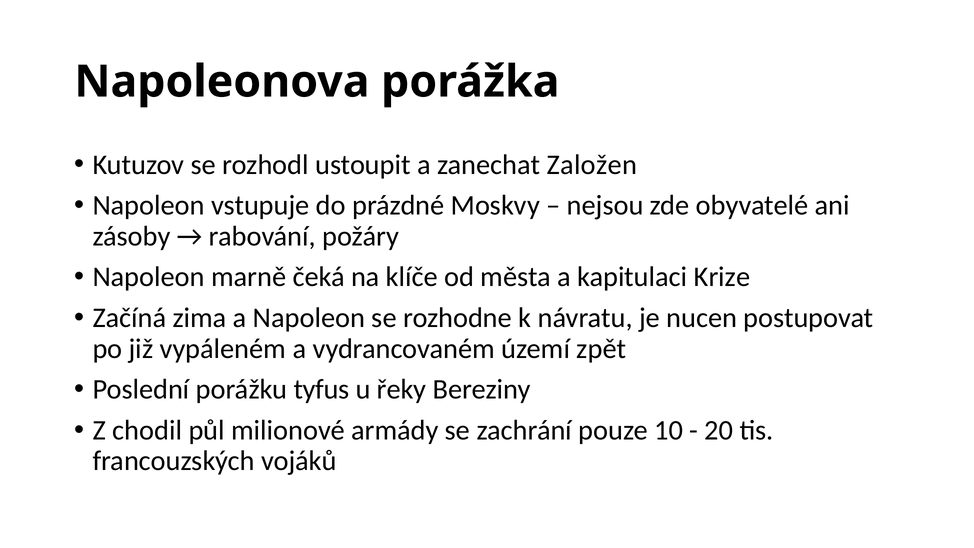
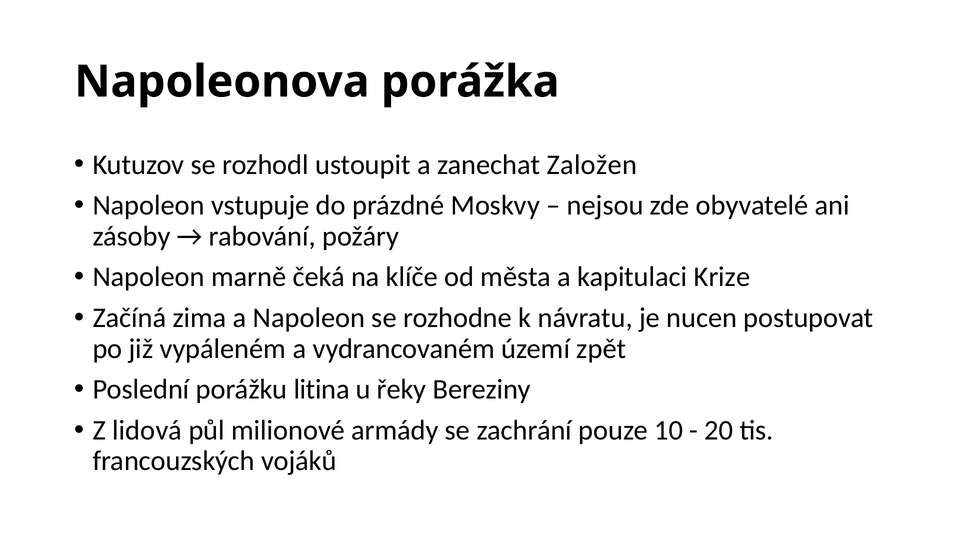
tyfus: tyfus -> litina (322, 389)
chodil: chodil -> lidová (147, 430)
